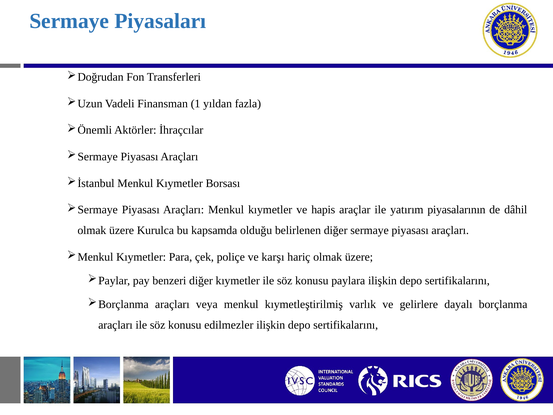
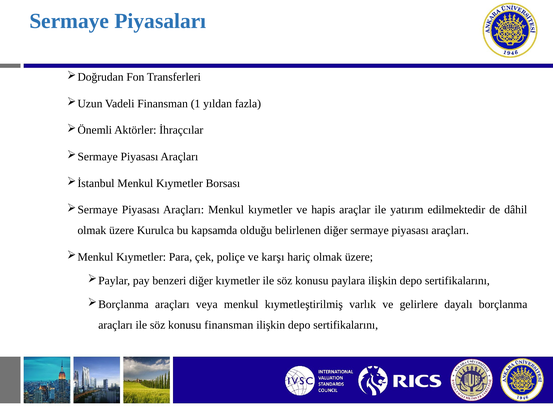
piyasalarının: piyasalarının -> edilmektedir (456, 210)
konusu edilmezler: edilmezler -> finansman (229, 325)
